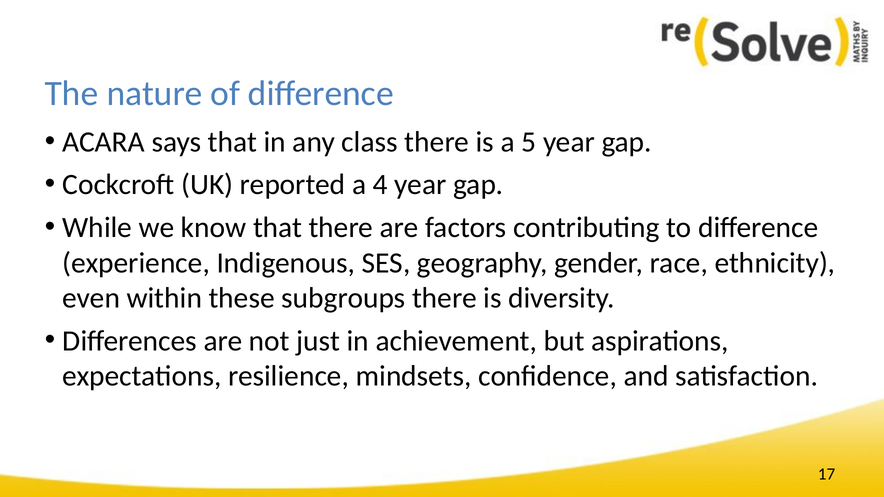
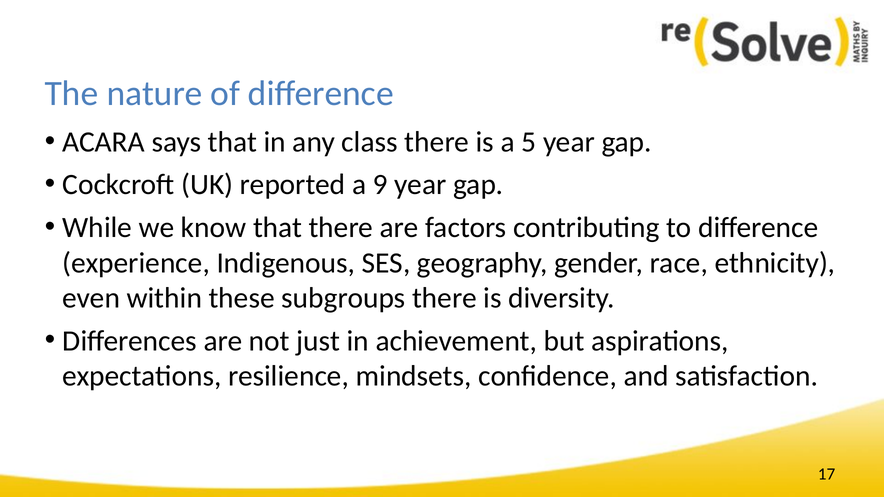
4: 4 -> 9 (380, 185)
